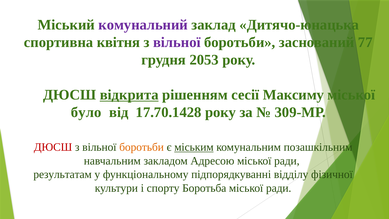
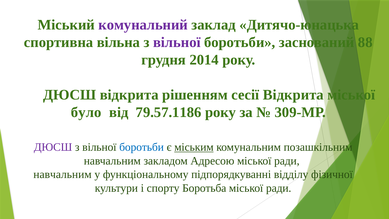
квітня: квітня -> вільна (118, 42)
77: 77 -> 88 (365, 42)
2053: 2053 -> 2014 (204, 60)
відкрита underline: present -> none (129, 95)
сесії Максиму: Максиму -> Відкрита (293, 95)
17.70.1428: 17.70.1428 -> 79.57.1186 (169, 112)
ДЮСШ colour: red -> purple (53, 147)
боротьби colour: orange -> blue (142, 147)
результатам: результатам -> навчальним (62, 174)
